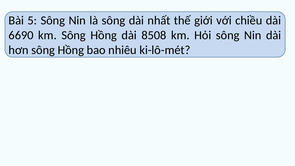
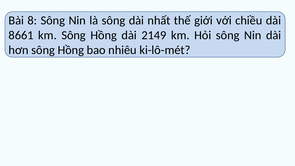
5: 5 -> 8 (32, 21)
6690: 6690 -> 8661 (21, 35)
8508: 8508 -> 2149 (154, 35)
